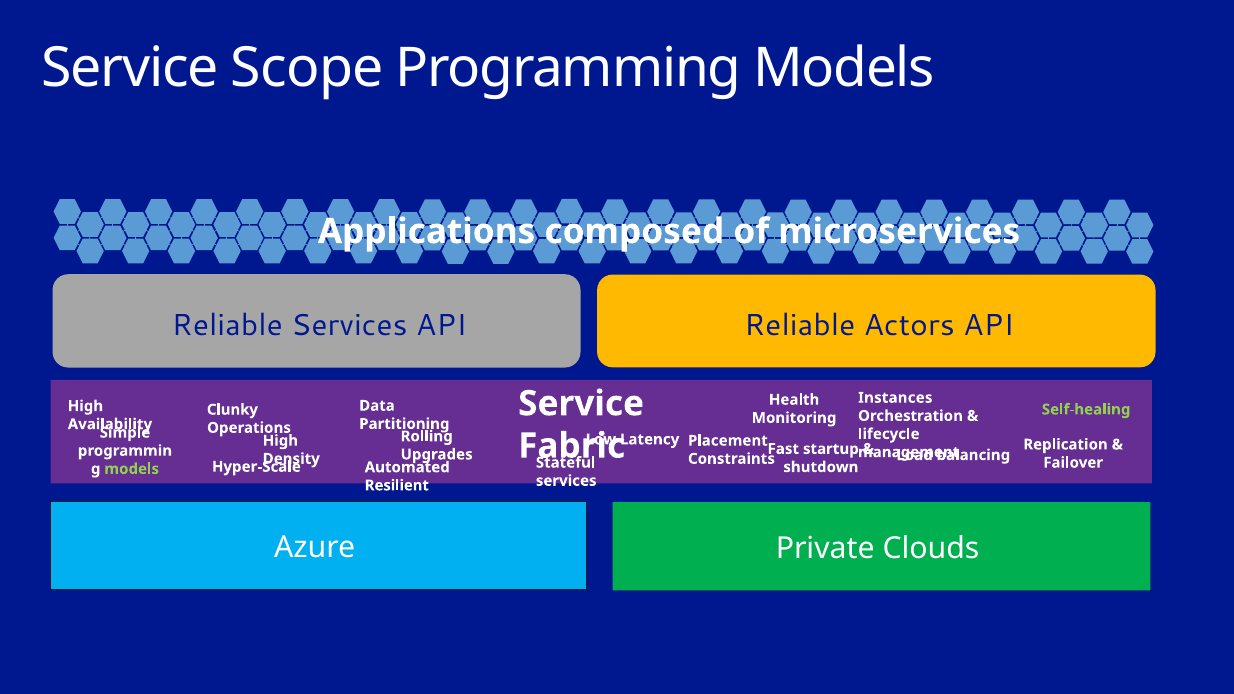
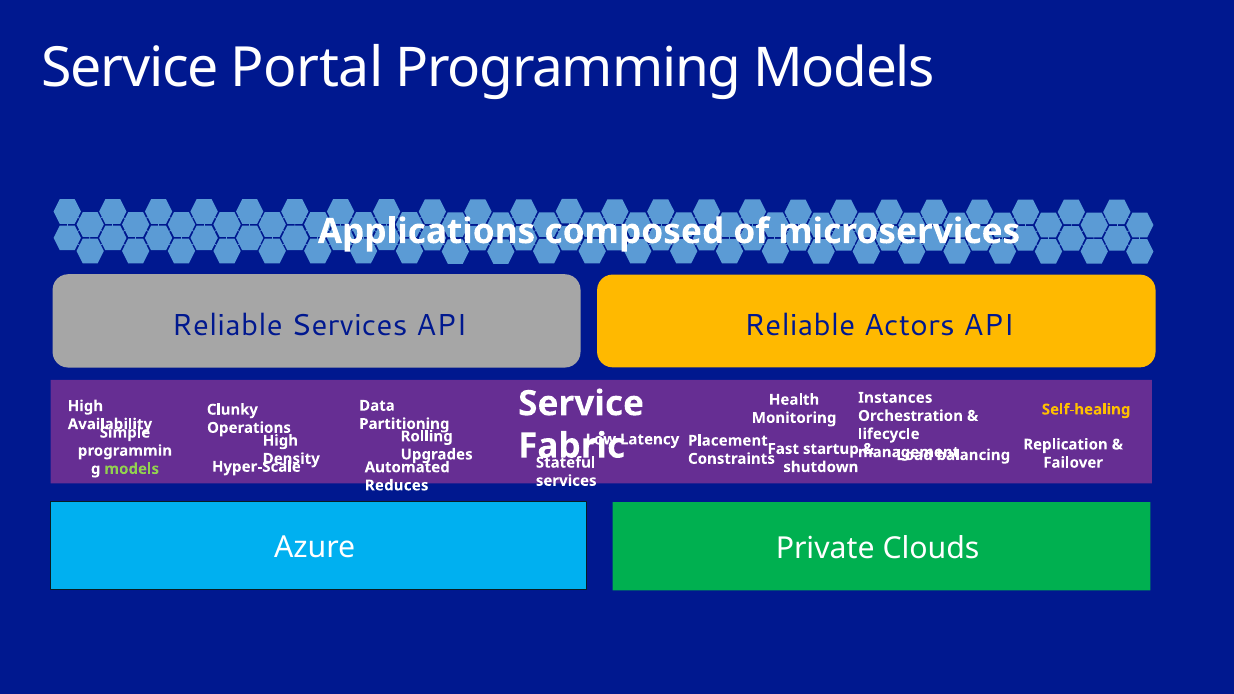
Scope: Scope -> Portal (307, 68)
Self-healing colour: light green -> yellow (1086, 410)
Resilient: Resilient -> Reduces (397, 485)
